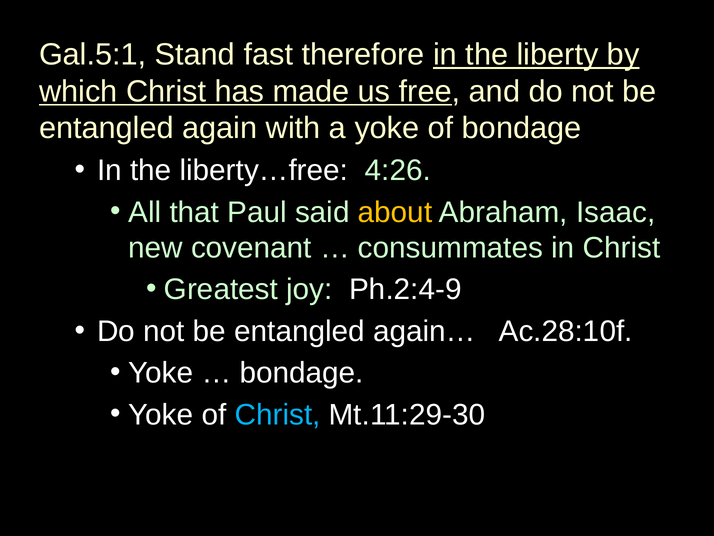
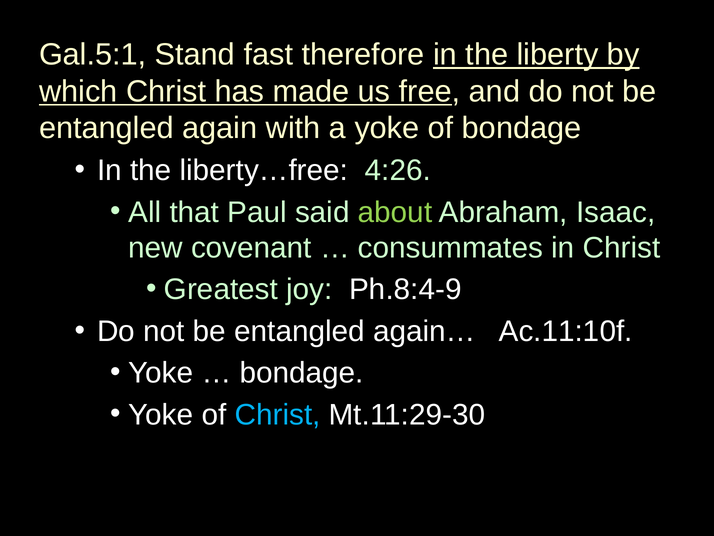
about colour: yellow -> light green (395, 212)
Ph.2:4-9: Ph.2:4-9 -> Ph.8:4-9 (405, 289)
Ac.28:10f: Ac.28:10f -> Ac.11:10f (566, 331)
